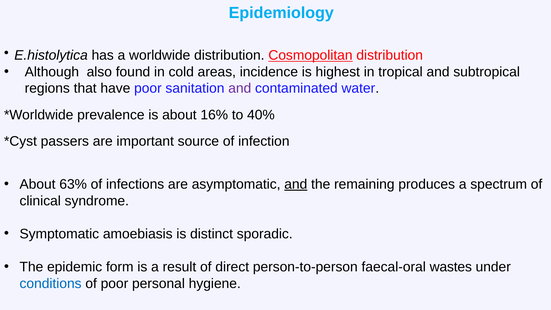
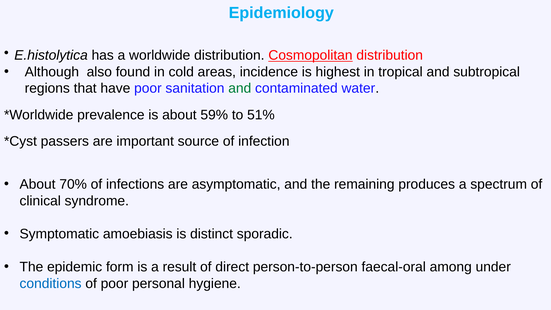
and colour: purple -> green (240, 88)
16%: 16% -> 59% (214, 115)
40%: 40% -> 51% (261, 115)
63%: 63% -> 70% (73, 184)
and underline: present -> none (296, 184)
wastes: wastes -> among (451, 267)
